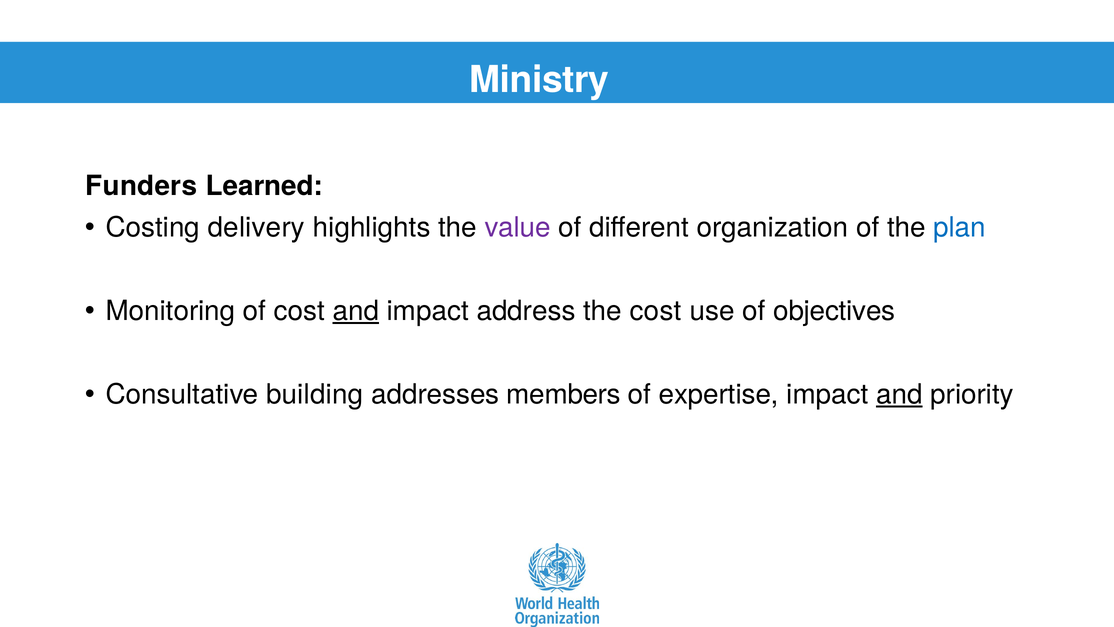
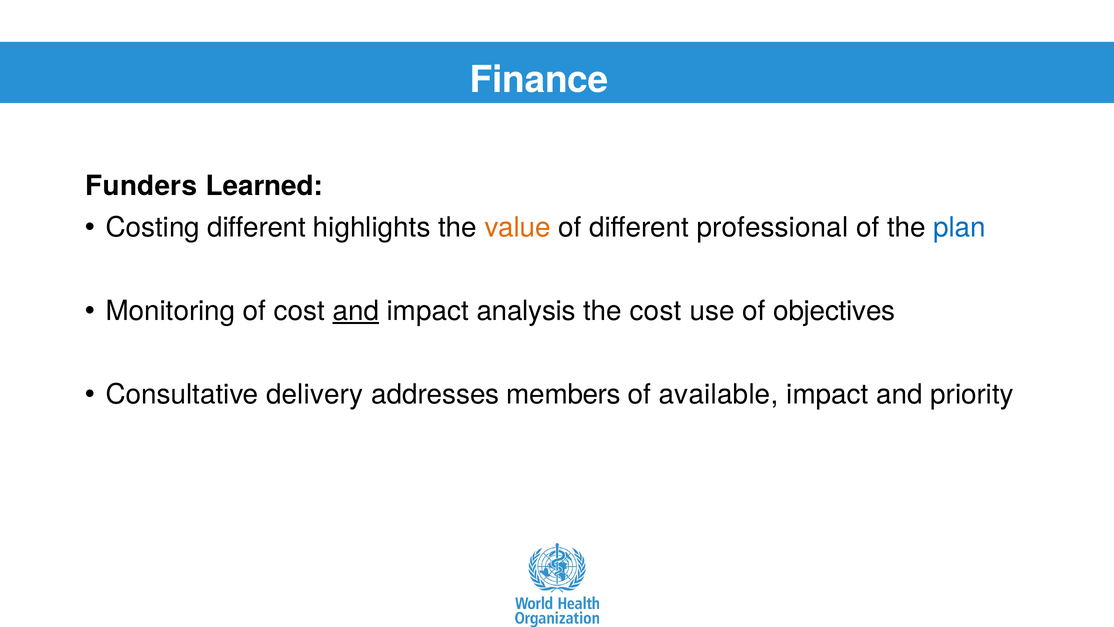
Ministry: Ministry -> Finance (539, 80)
Costing delivery: delivery -> different (257, 228)
value colour: purple -> orange (518, 228)
organization: organization -> professional (772, 228)
address: address -> analysis (526, 311)
building: building -> delivery (315, 394)
expertise: expertise -> available (719, 394)
and underline: present -> none (899, 394)
